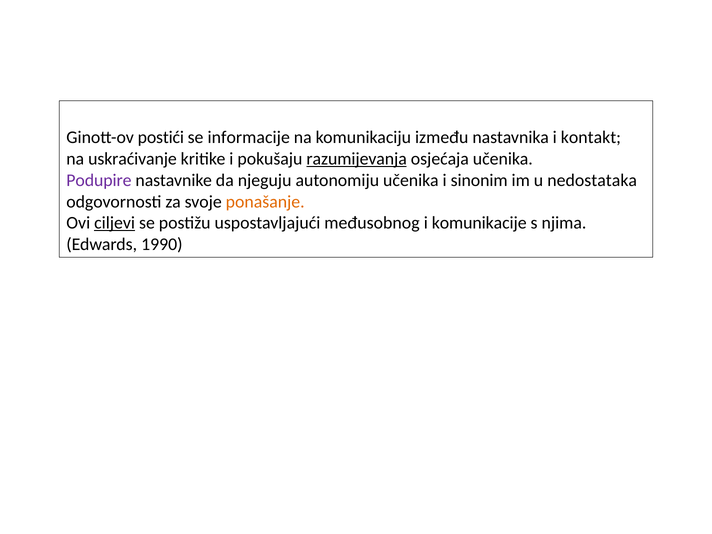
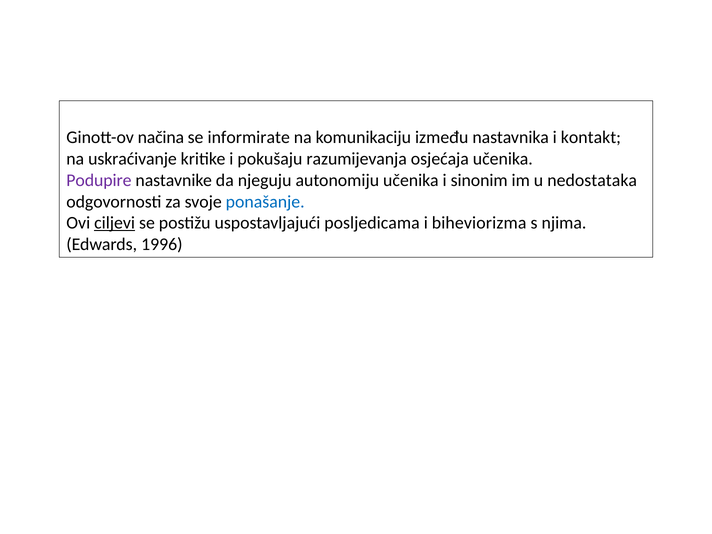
postići: postići -> načina (161, 138)
informacije: informacije -> informirate (249, 138)
razumijevanja underline: present -> none (357, 159)
ponašanje colour: orange -> blue (265, 202)
međusobnog: međusobnog -> posljedicama (372, 223)
komunikacije: komunikacije -> biheviorizma (479, 223)
1990: 1990 -> 1996 (162, 244)
